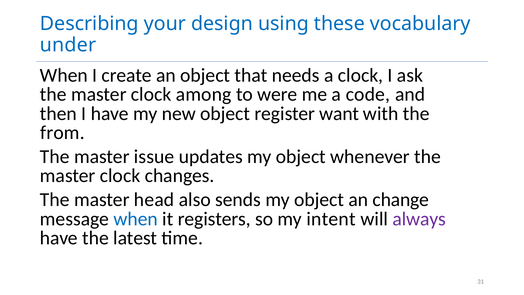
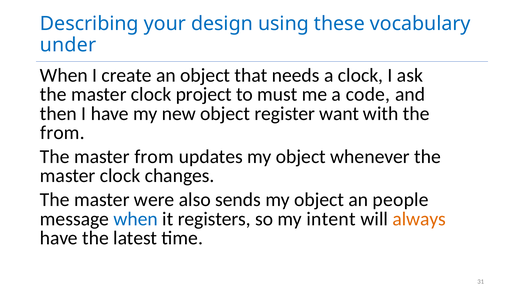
among: among -> project (204, 94)
were: were -> must (277, 94)
master issue: issue -> from (154, 157)
head: head -> were (154, 200)
change: change -> people (401, 200)
always colour: purple -> orange (419, 219)
